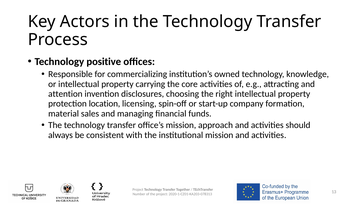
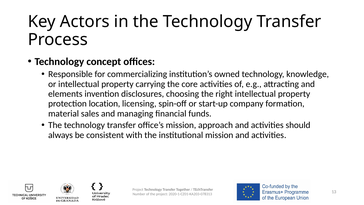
positive: positive -> concept (104, 62)
attention: attention -> elements (65, 94)
